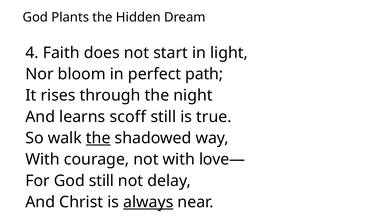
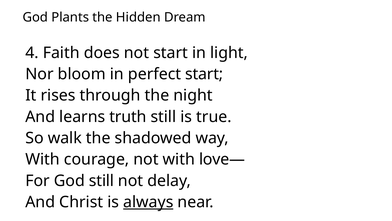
perfect path: path -> start (204, 74)
scoff: scoff -> truth (128, 116)
the underline: present -> none (98, 138)
